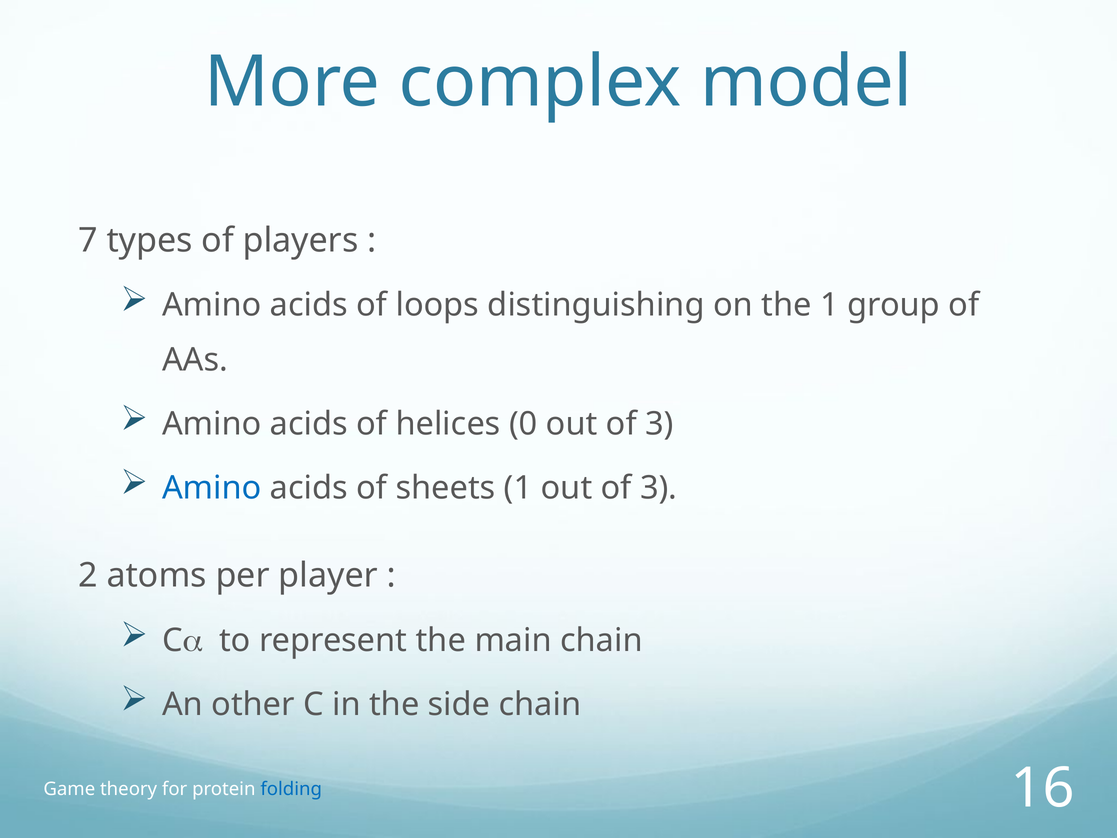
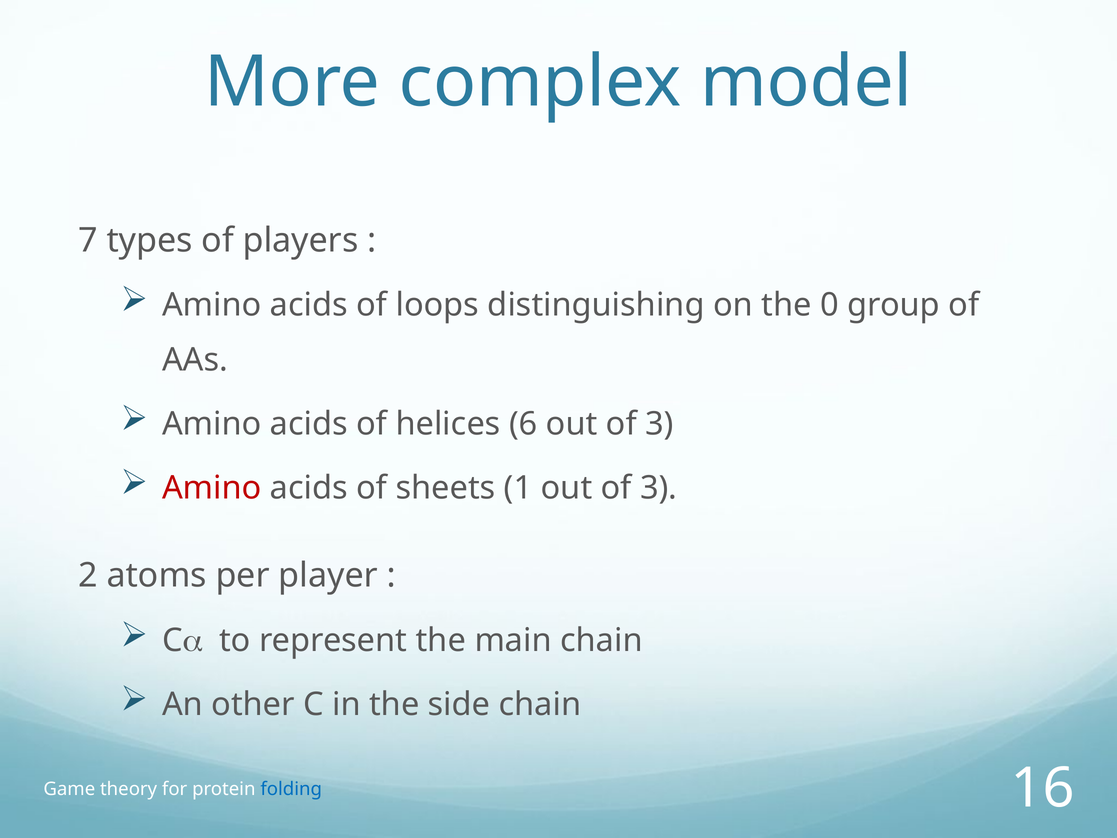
the 1: 1 -> 0 (829, 305)
0: 0 -> 6 (523, 424)
Amino colour: blue -> red (212, 488)
